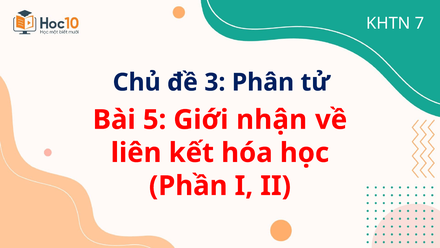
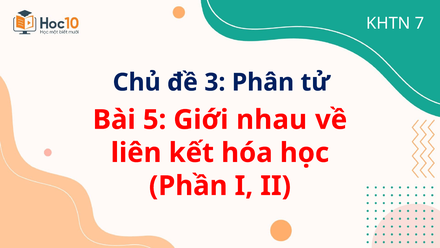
nhận: nhận -> nhau (272, 120)
